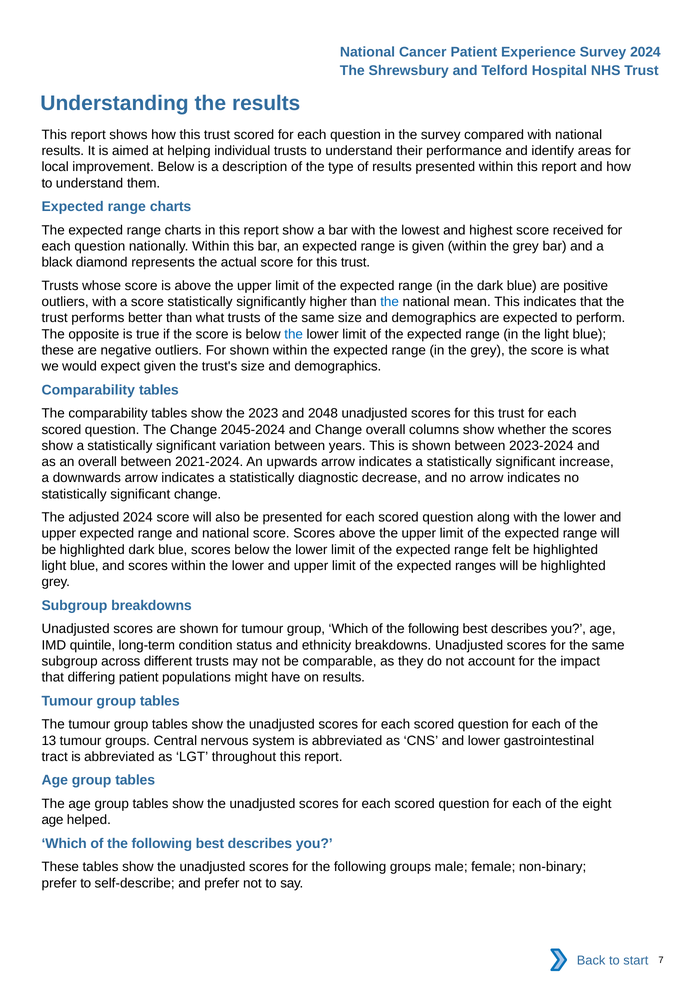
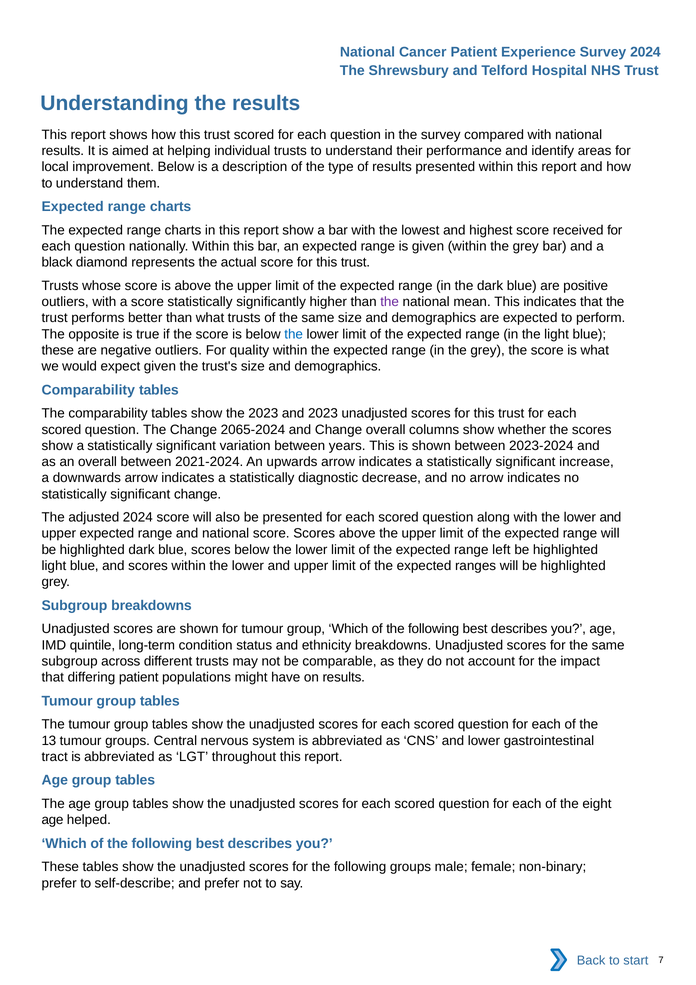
the colour: blue -> purple (390, 302)
For shown: shown -> quality (249, 350)
and 2048: 2048 -> 2023 (323, 413)
2045-2024: 2045-2024 -> 2065-2024 (253, 430)
felt: felt -> left (501, 550)
